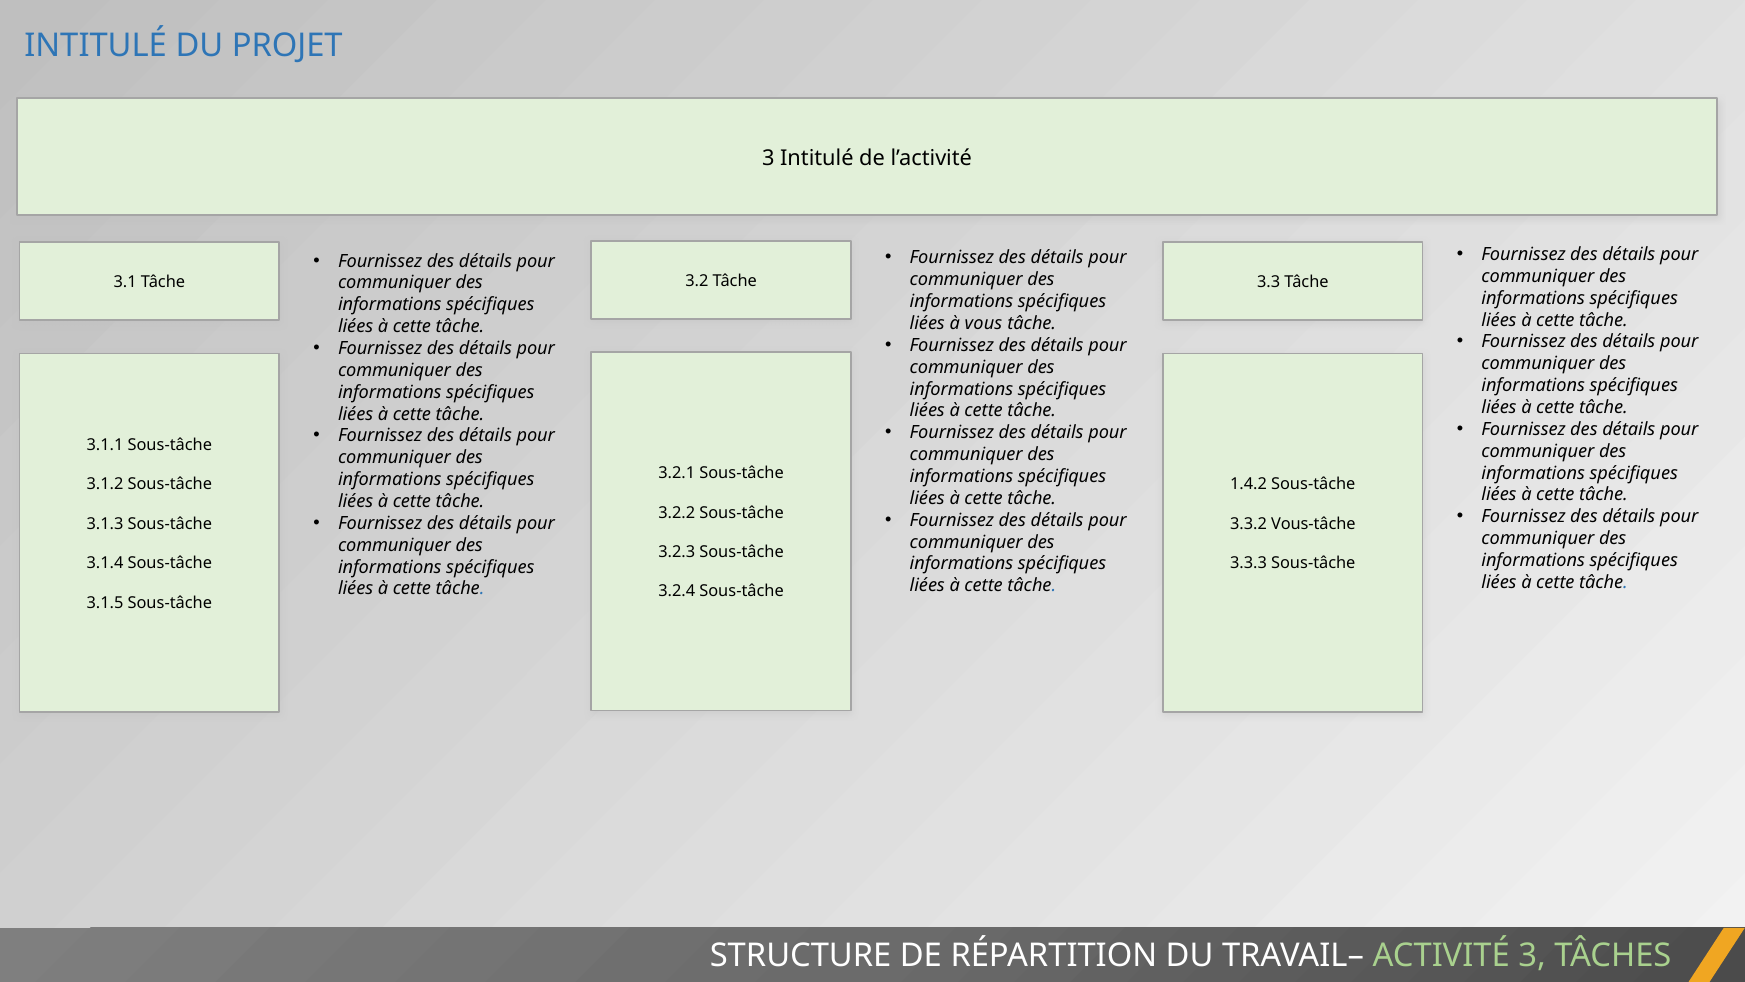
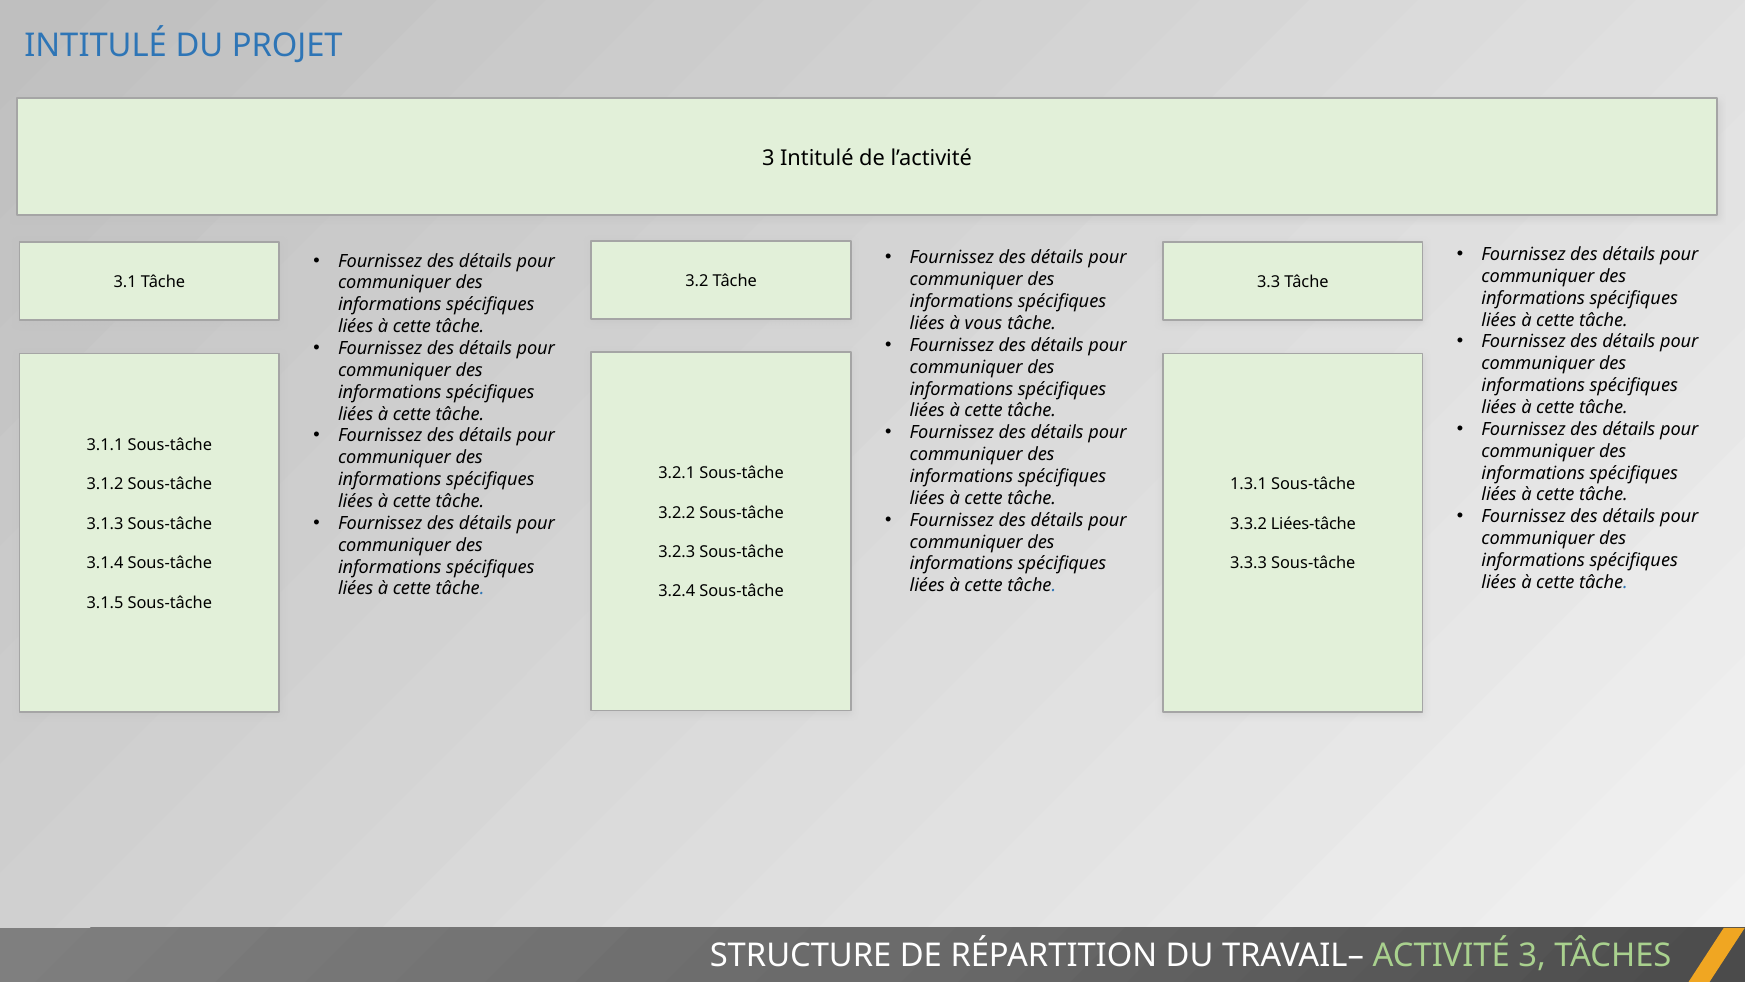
1.4.2: 1.4.2 -> 1.3.1 (1248, 484)
Vous-tâche: Vous-tâche -> Liées-tâche (1313, 524)
